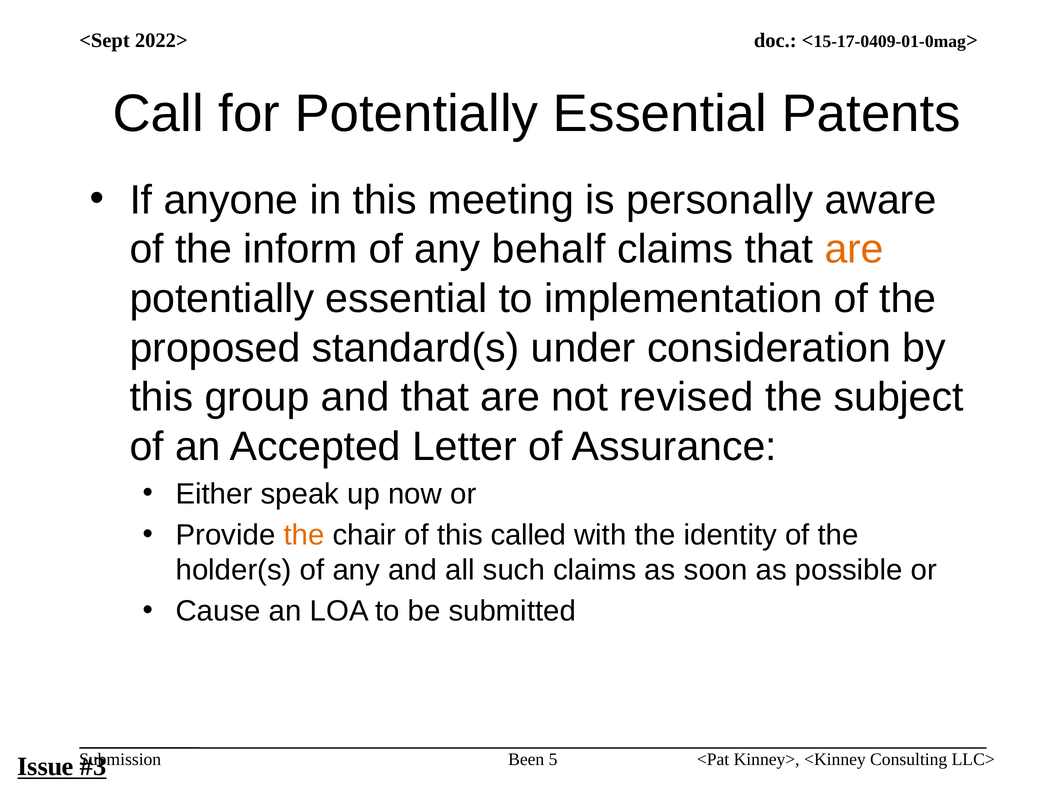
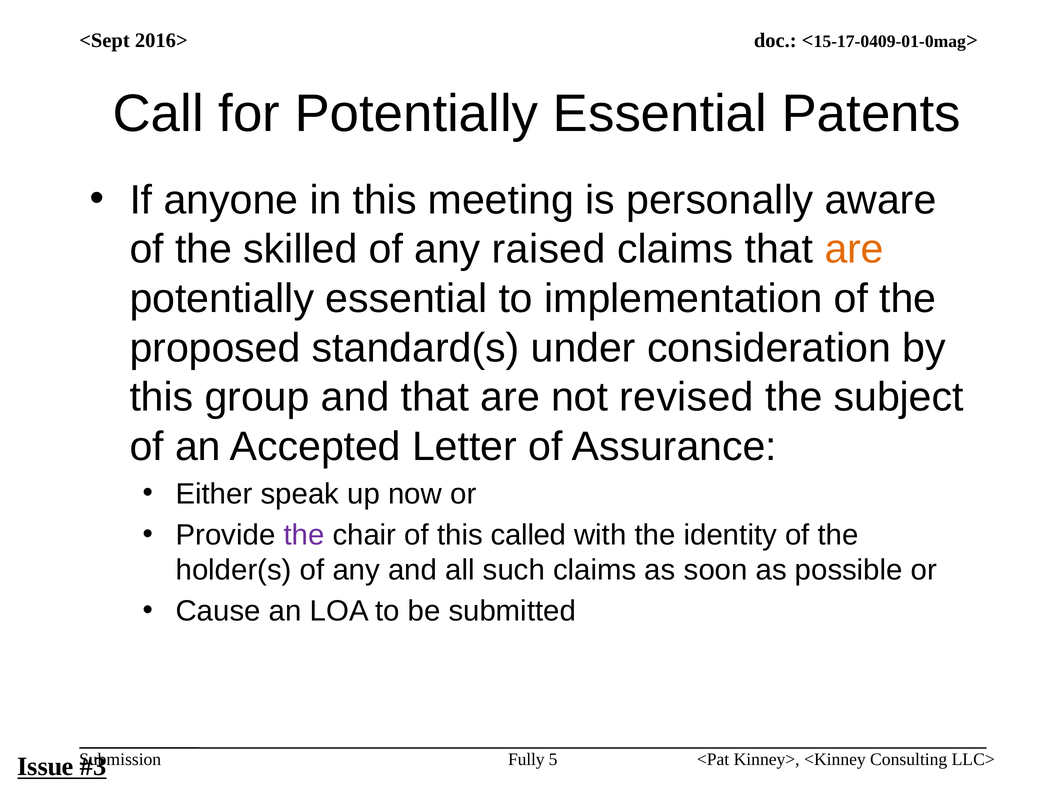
2022>: 2022> -> 2016> (161, 40)
inform: inform -> skilled (300, 250)
behalf: behalf -> raised (549, 250)
the colour: orange -> purple (304, 535)
Been: Been -> Fully (526, 760)
